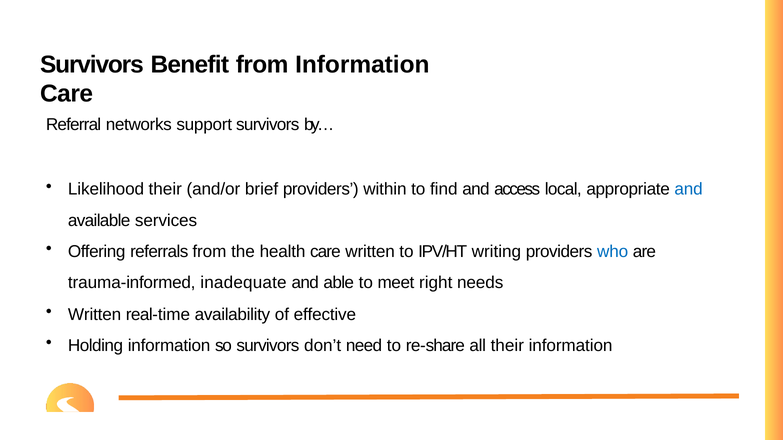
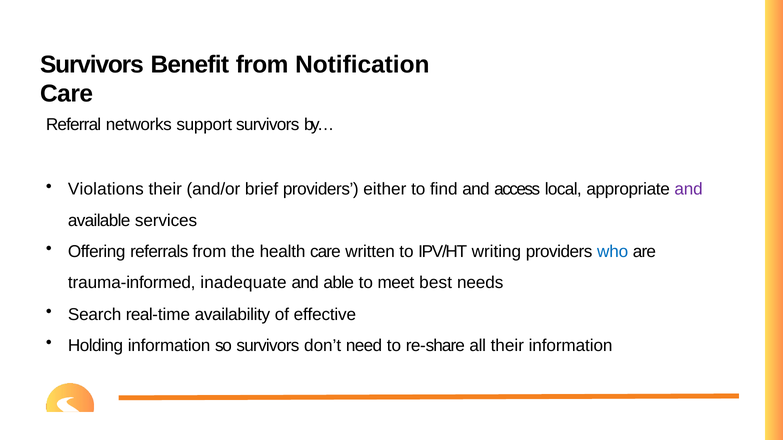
from Information: Information -> Notification (362, 65)
Likelihood: Likelihood -> Violations (106, 190)
within: within -> either (385, 190)
and colour: blue -> purple (689, 190)
right: right -> best (436, 283)
Written: Written -> Search (95, 315)
